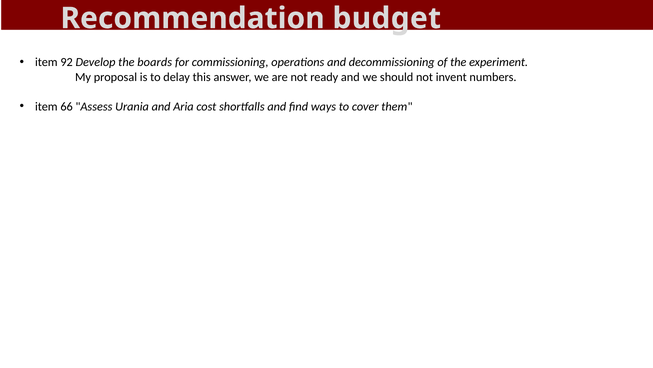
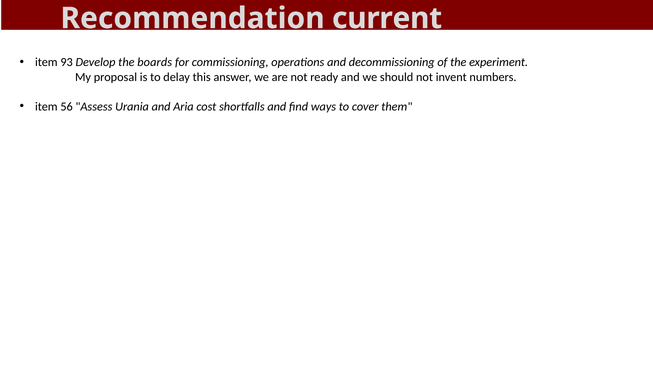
budget: budget -> current (387, 18)
92: 92 -> 93 (67, 62)
66: 66 -> 56 (67, 106)
